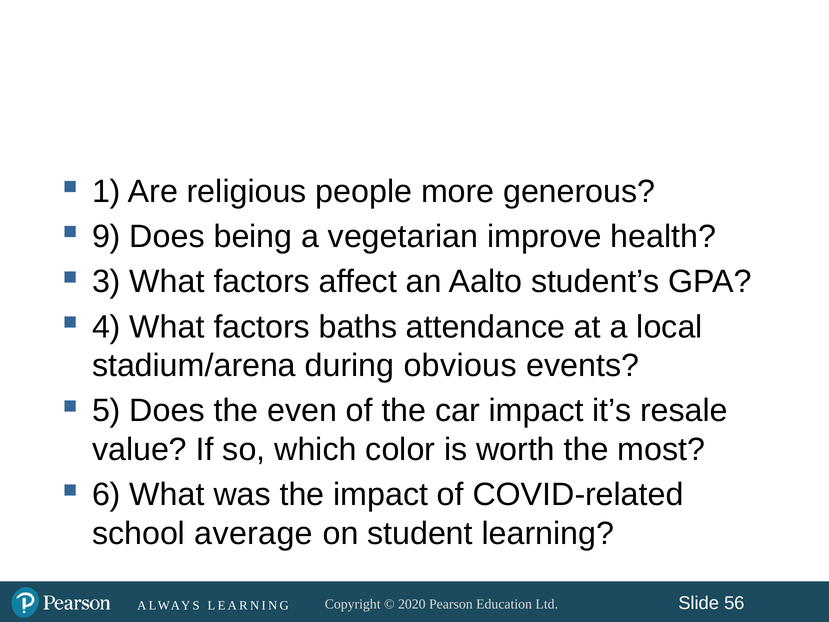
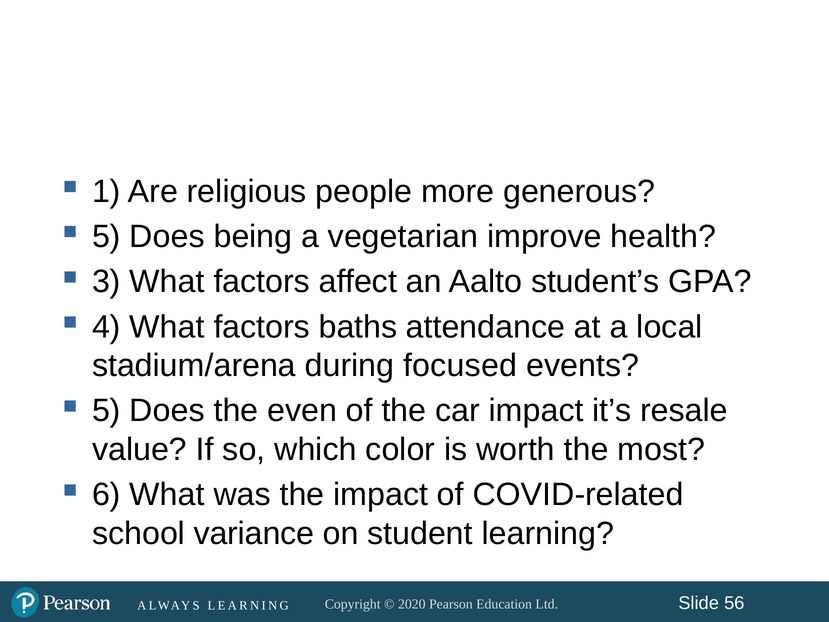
9: 9 -> 5 (106, 236)
obvious: obvious -> focused (460, 366)
average: average -> variance (254, 533)
